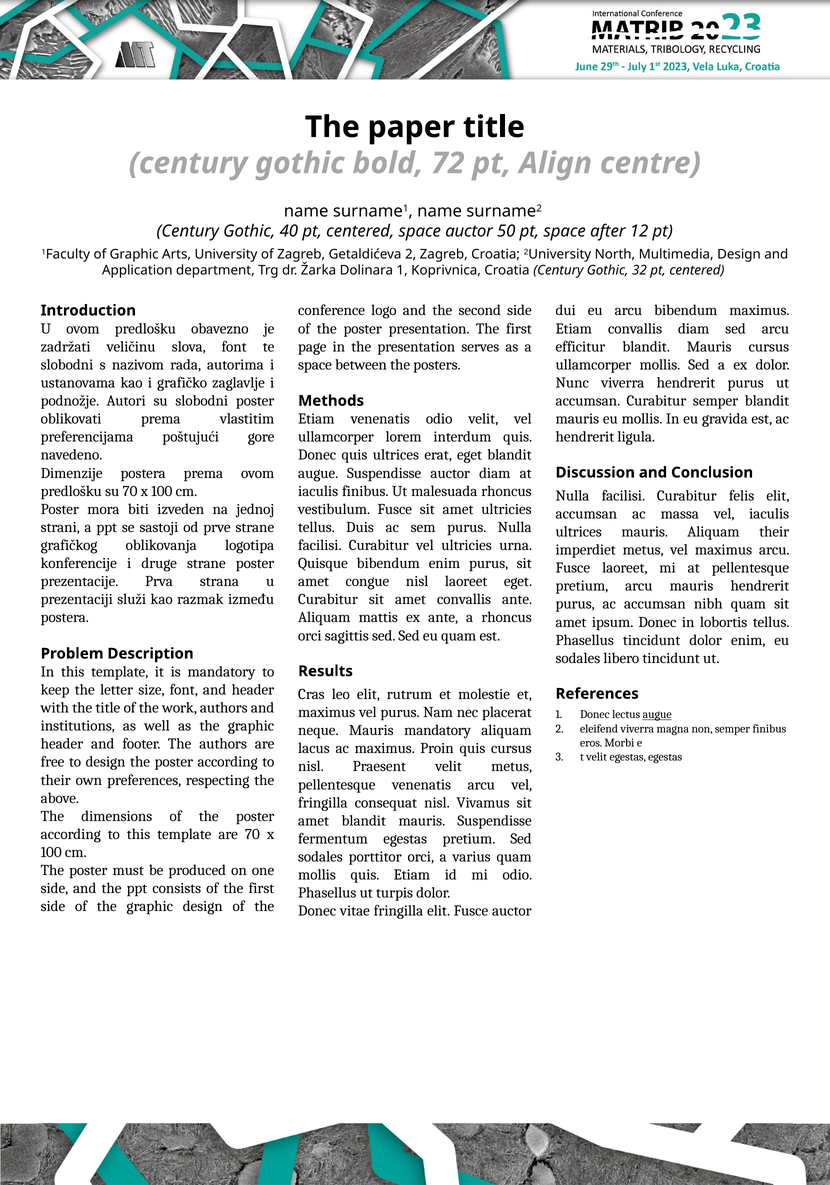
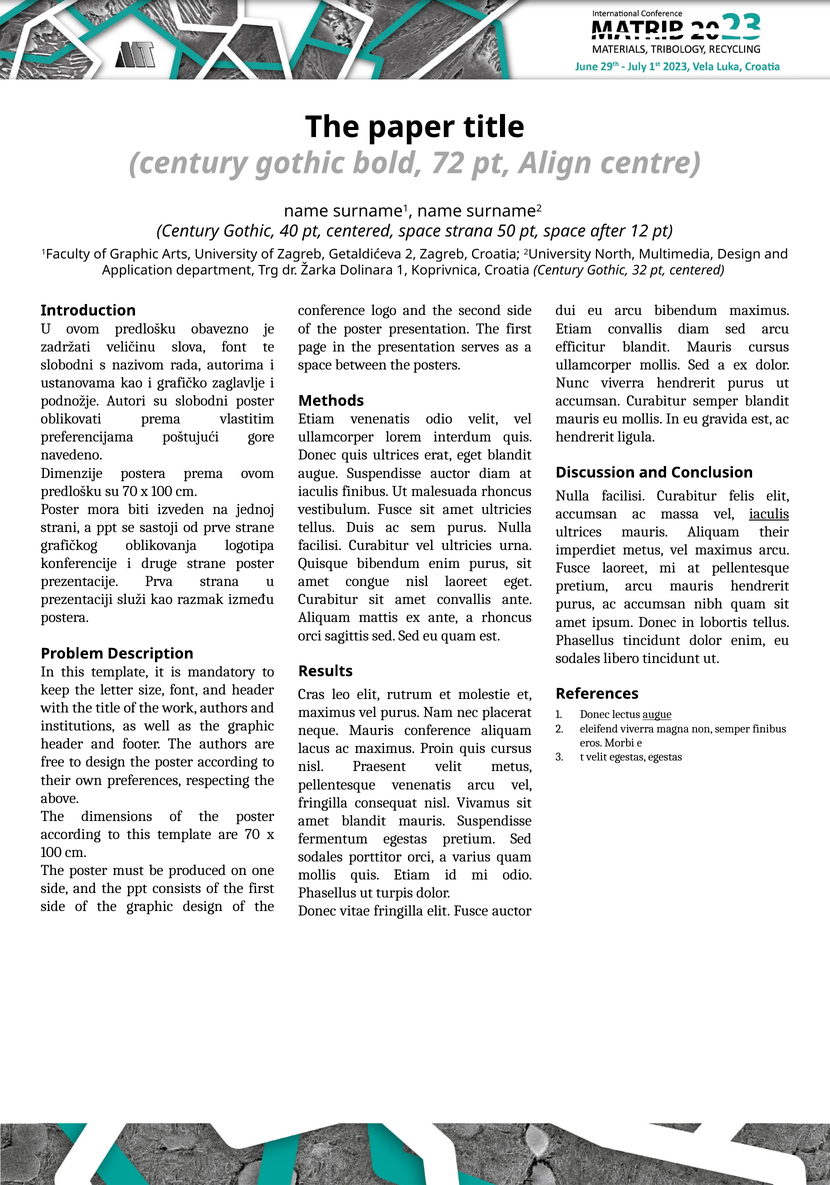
space auctor: auctor -> strana (469, 232)
iaculis underline: none -> present (769, 514)
Mauris mandatory: mandatory -> conference (438, 731)
